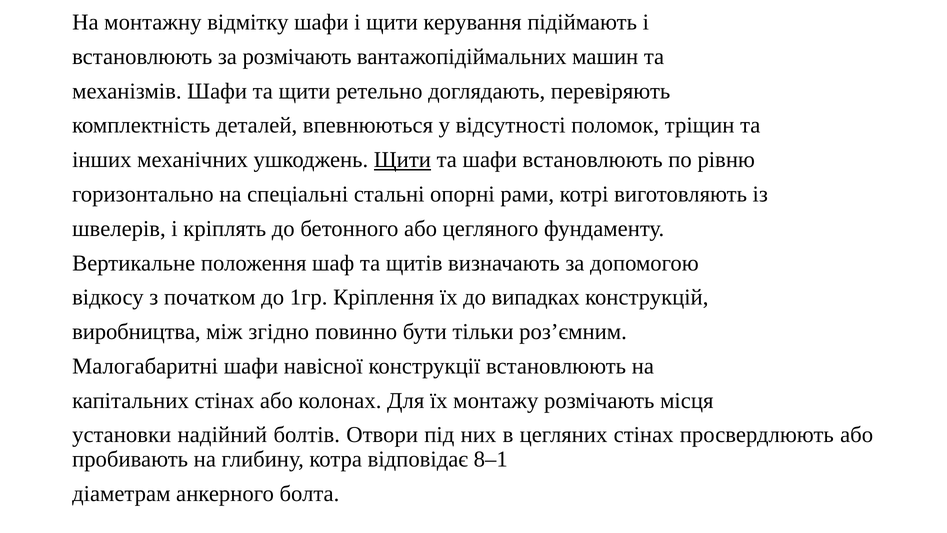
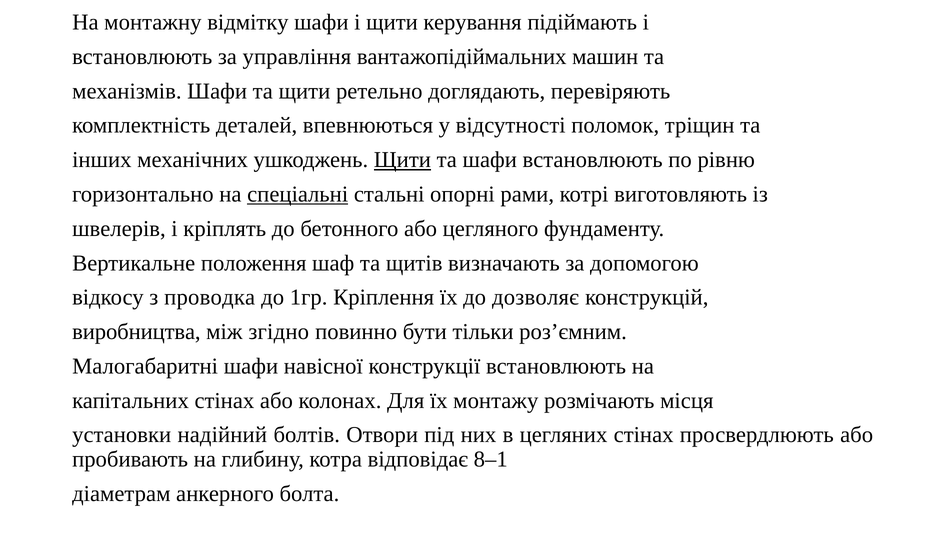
за розмічають: розмічають -> управління (297, 57)
спеціальні underline: none -> present (298, 194)
початком: початком -> проводка (210, 297)
випадках: випадках -> дозволяє (535, 297)
